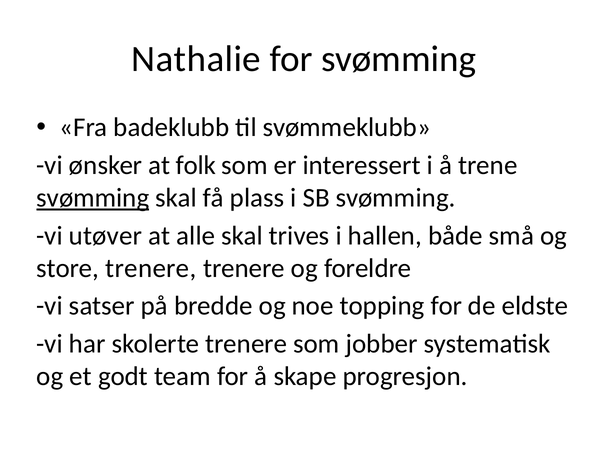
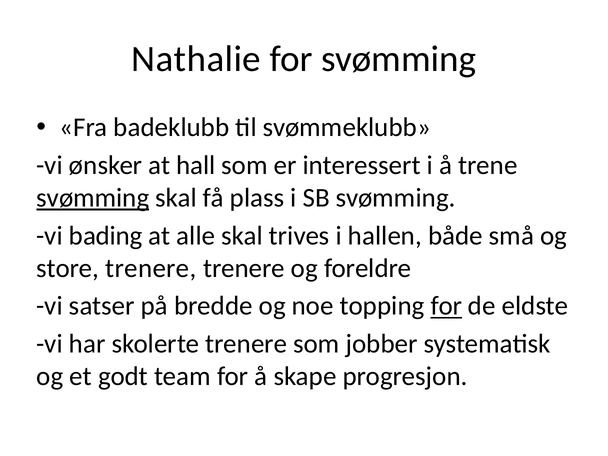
folk: folk -> hall (196, 165)
utøver: utøver -> bading (106, 236)
for underline: none -> present (446, 306)
